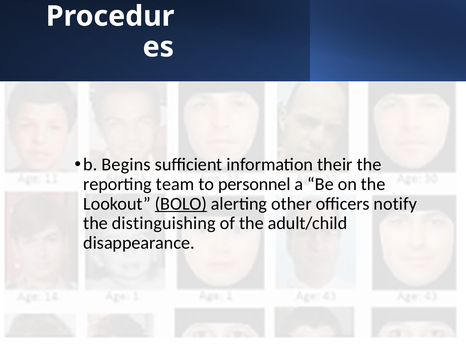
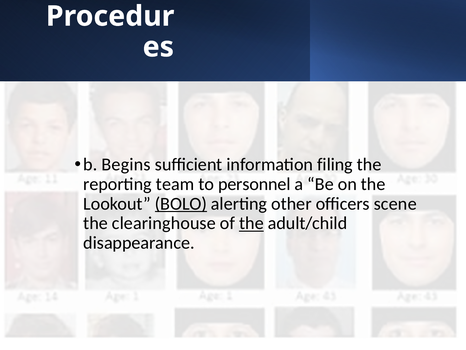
their: their -> filing (335, 164)
notify: notify -> scene (395, 203)
distinguishing: distinguishing -> clearinghouse (164, 223)
the underline: none -> present (251, 223)
